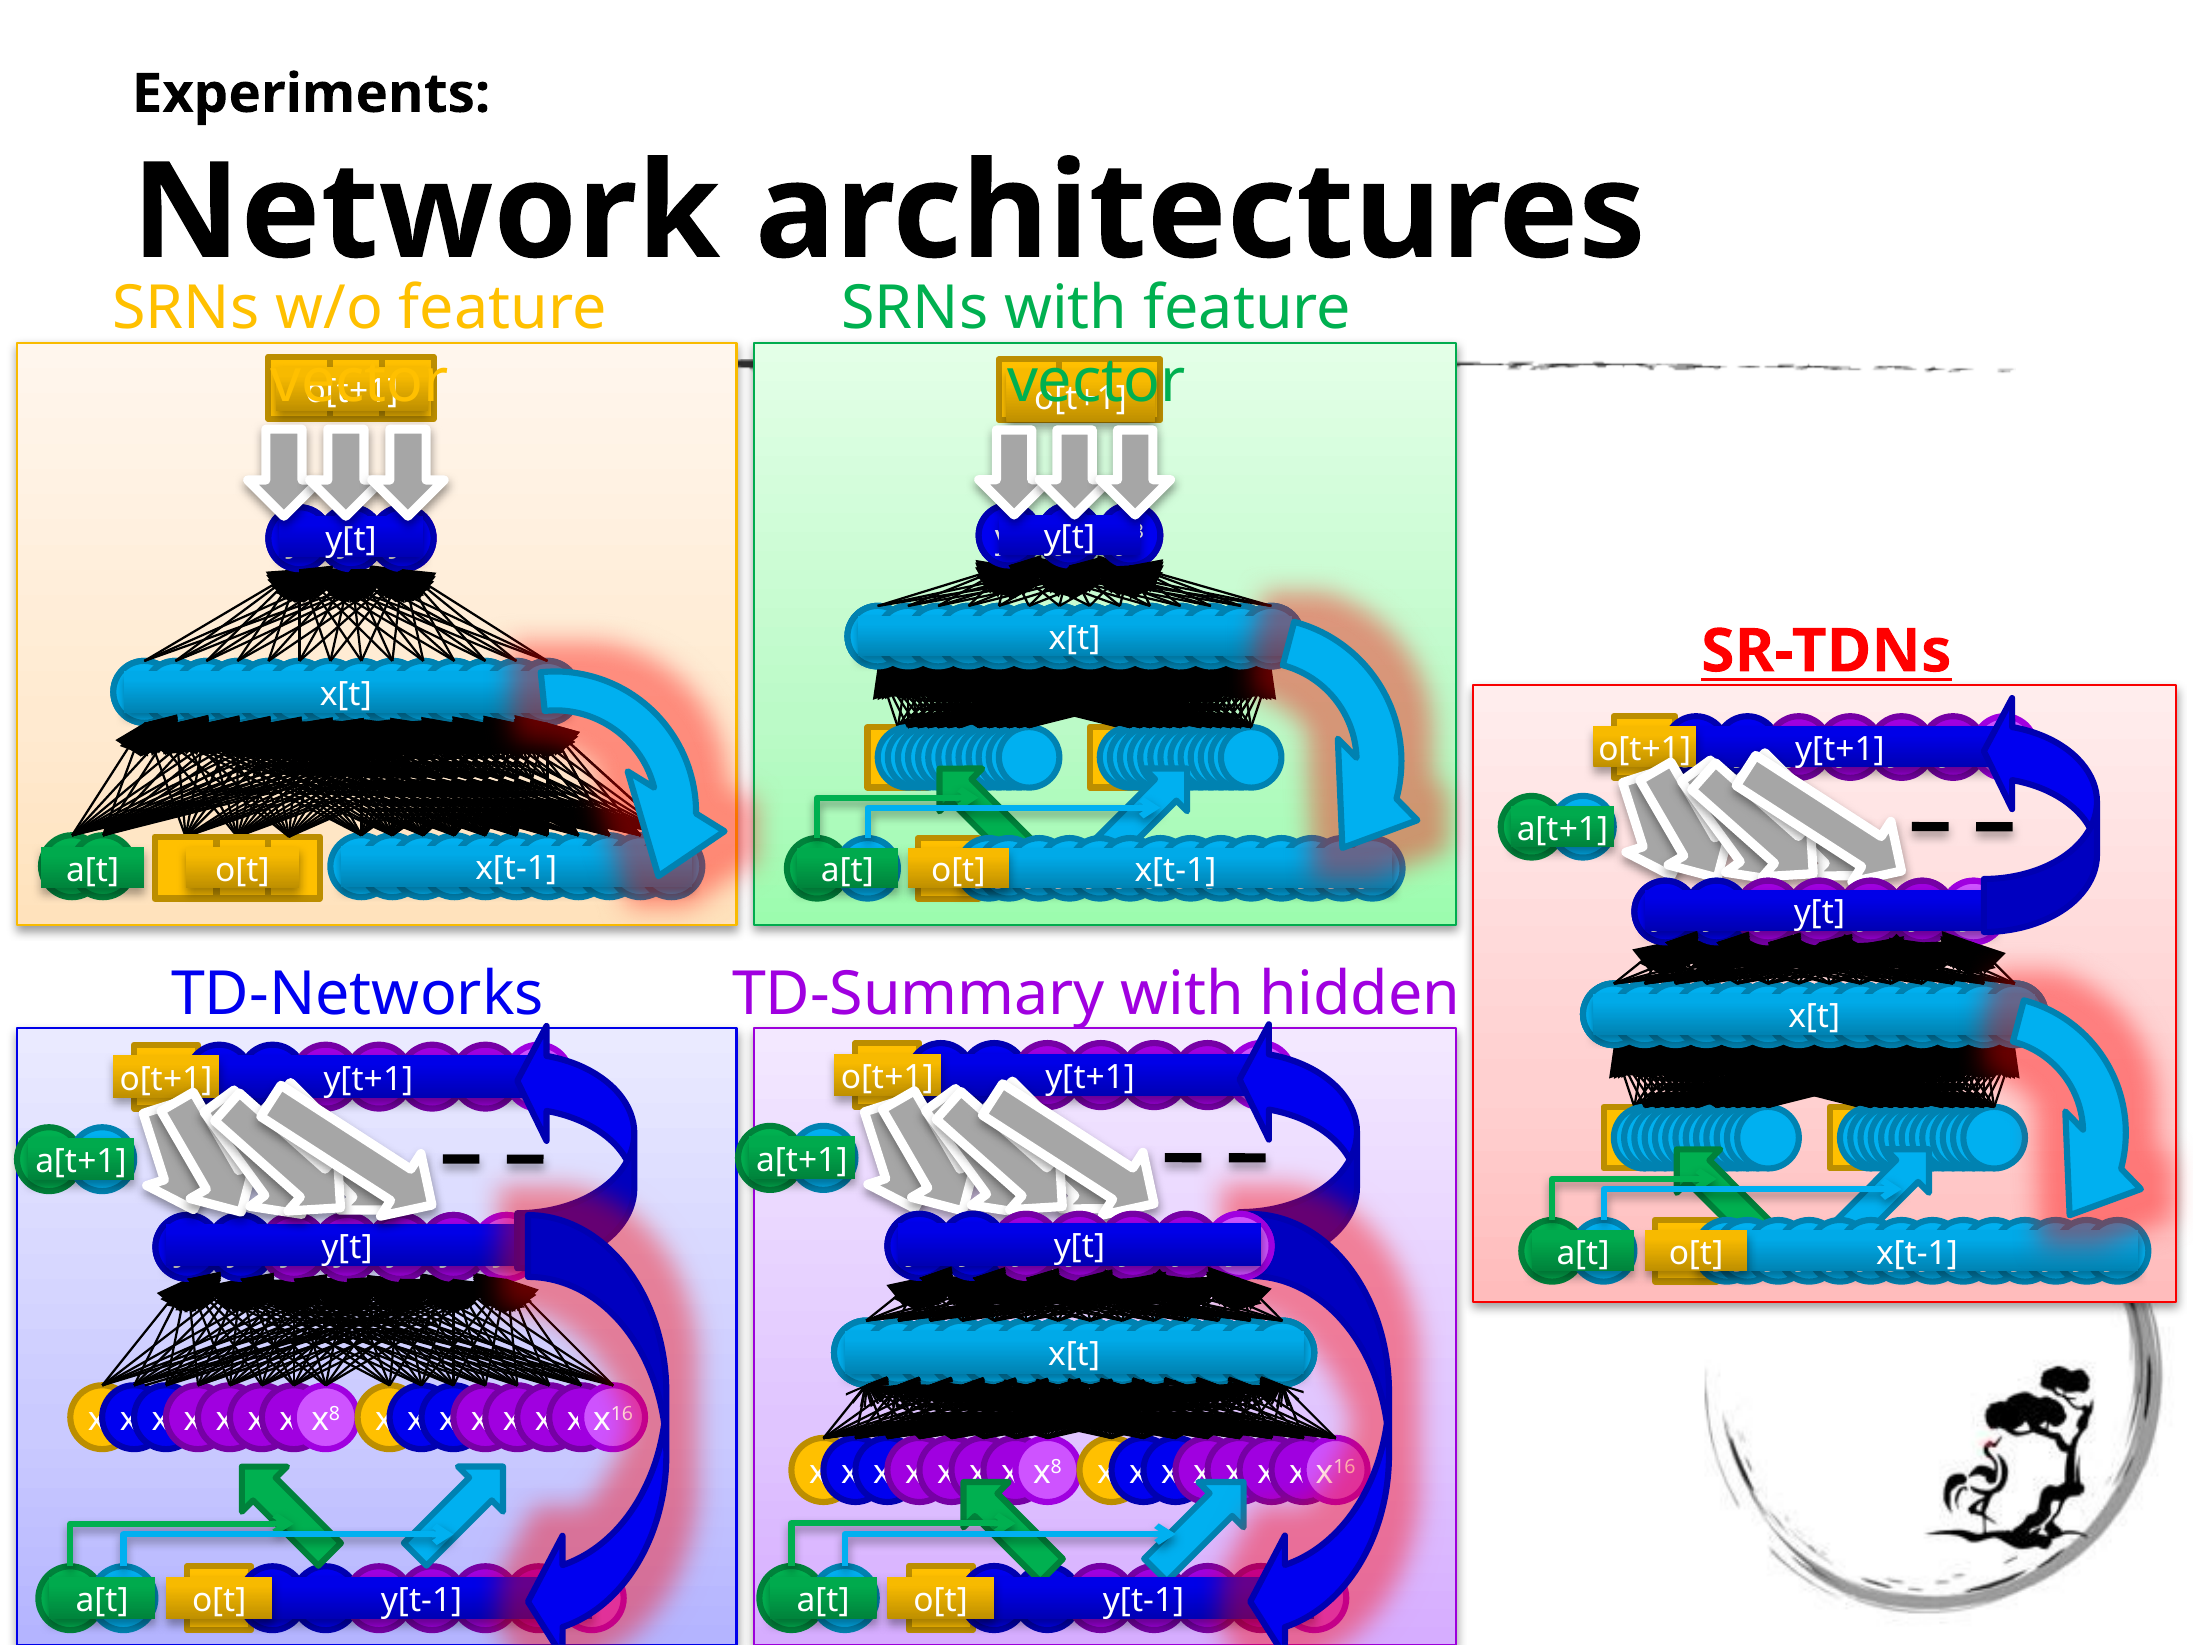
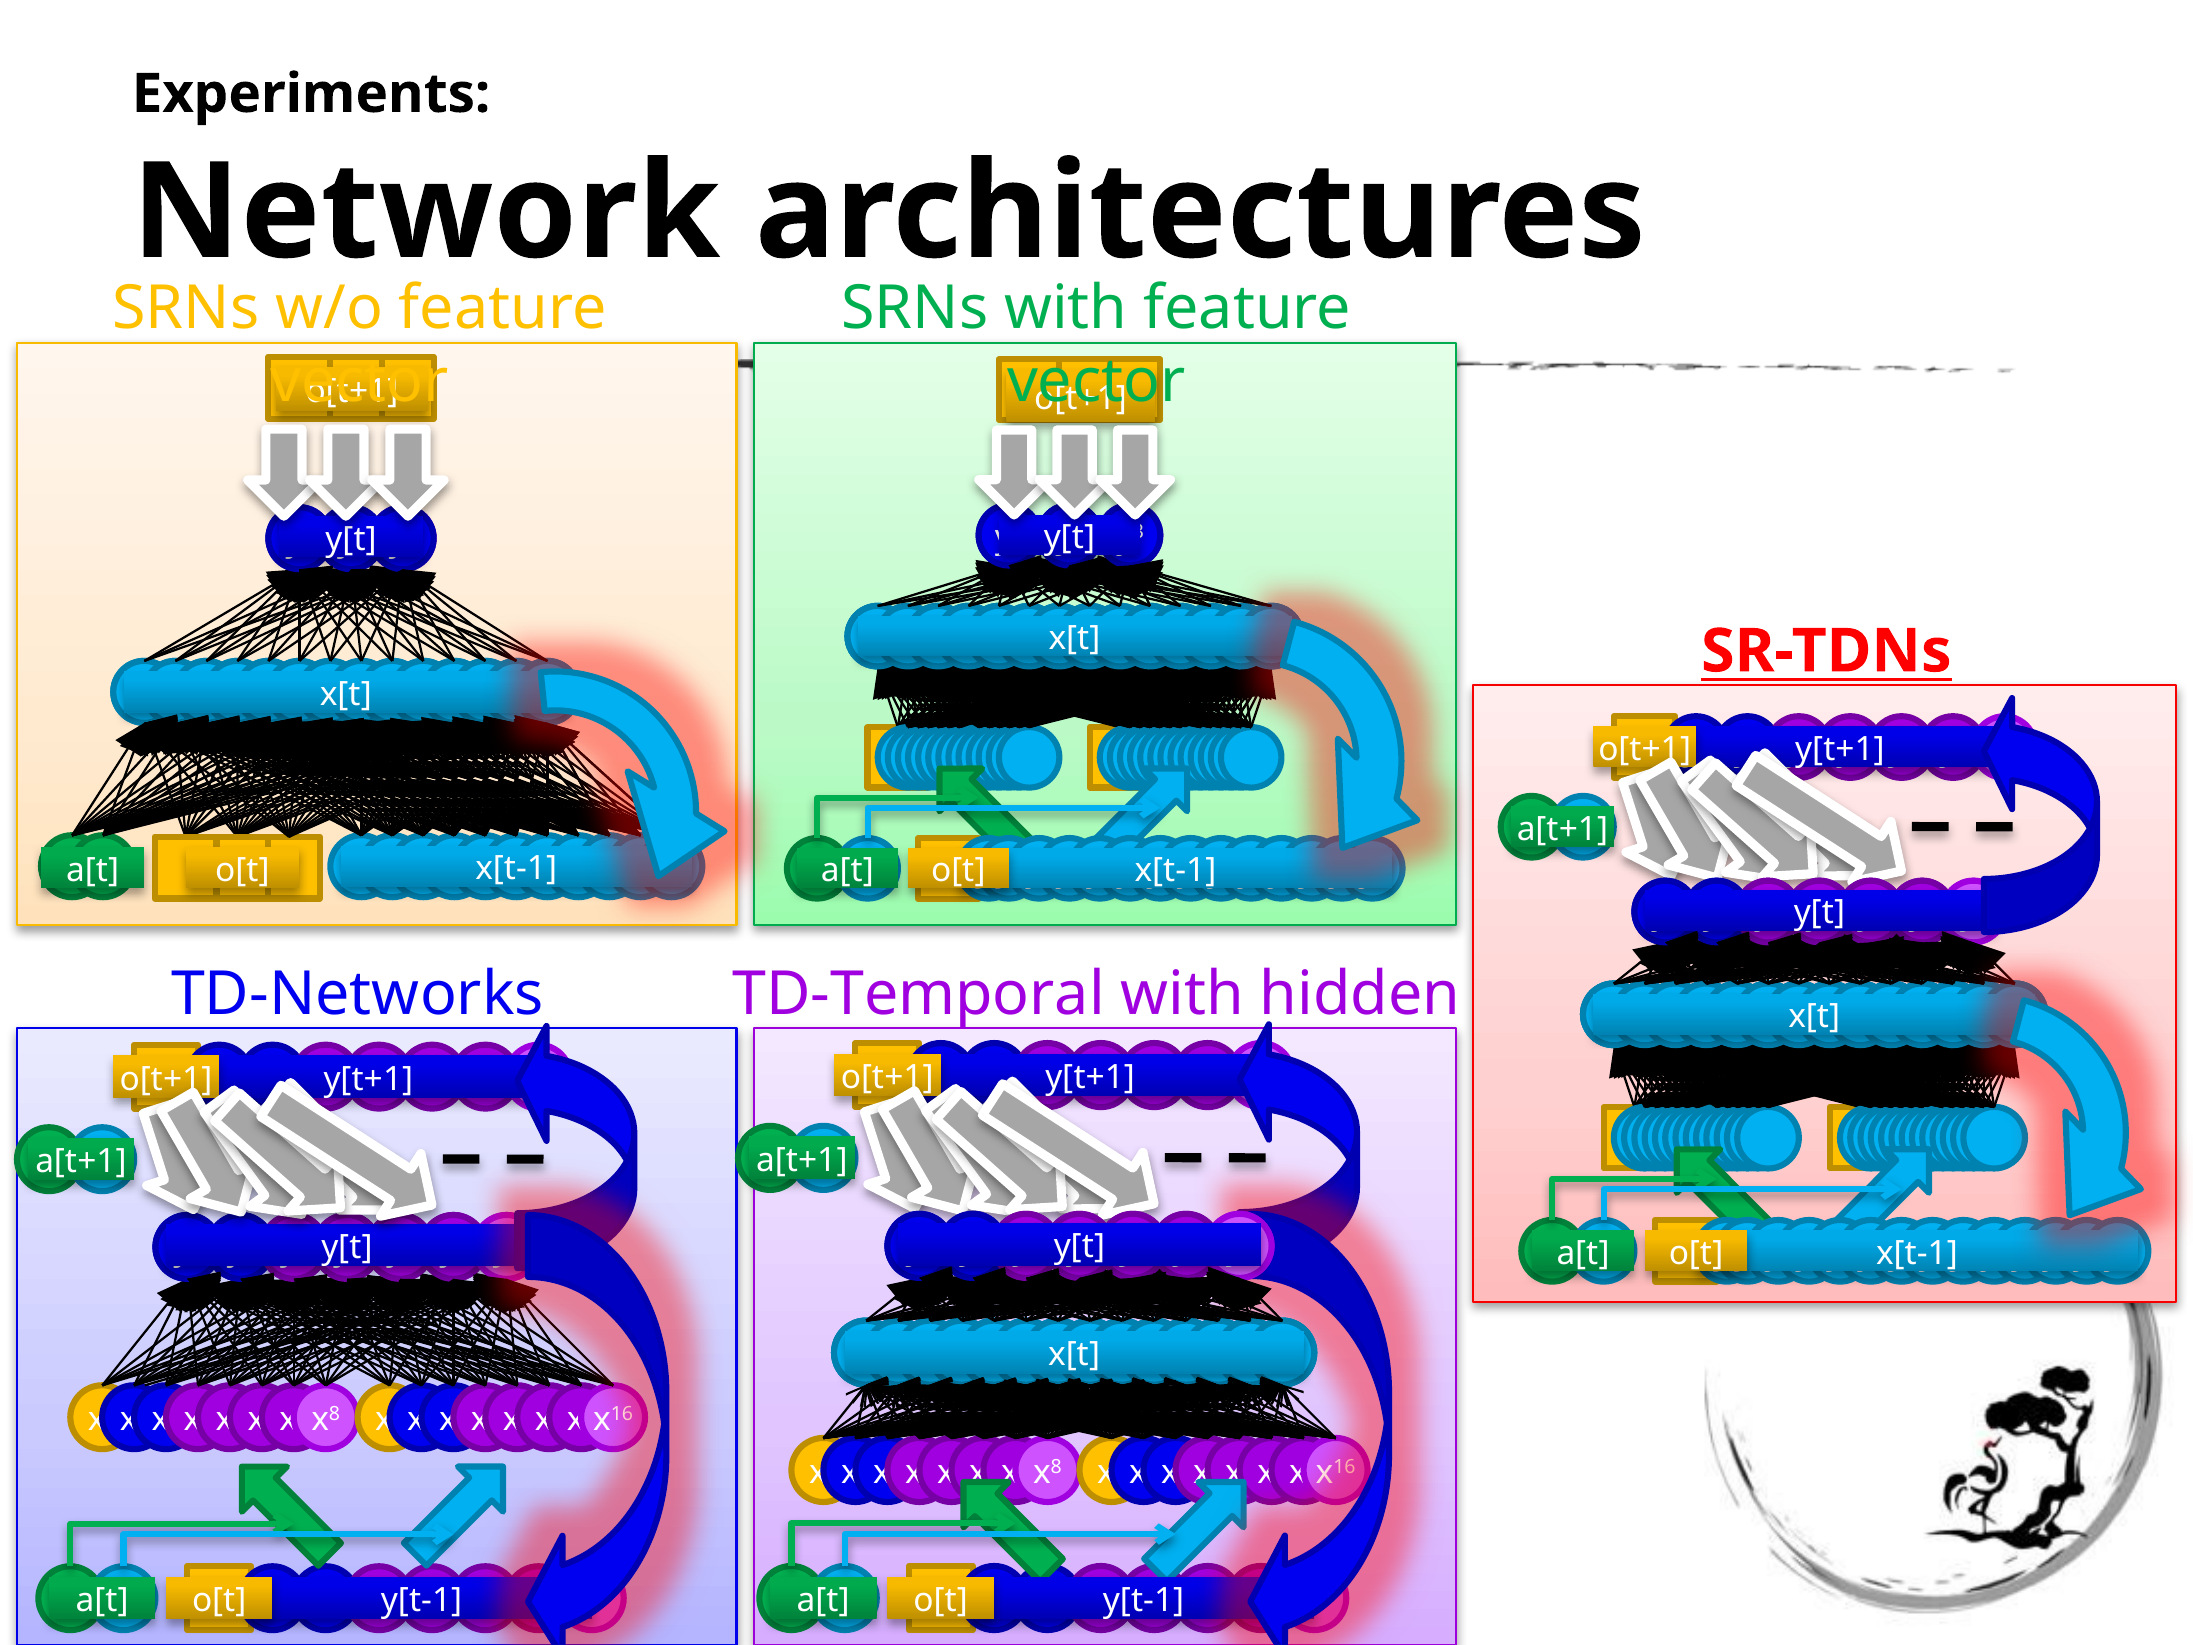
TD-Summary: TD-Summary -> TD-Temporal (918, 994)
